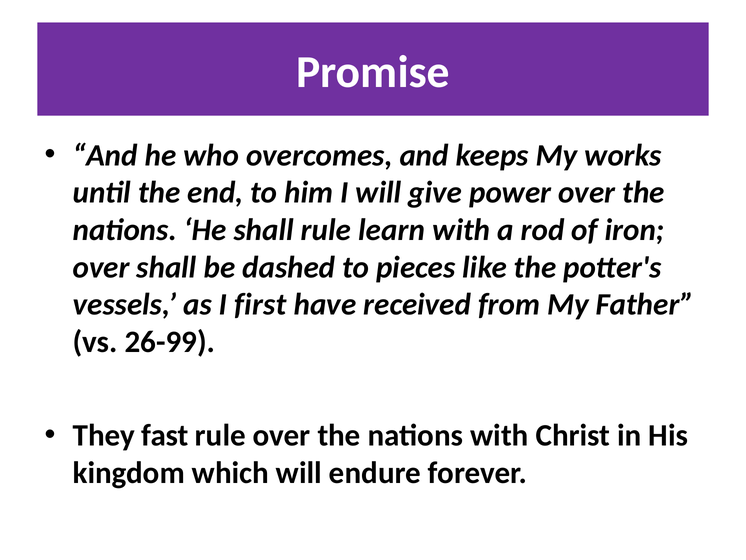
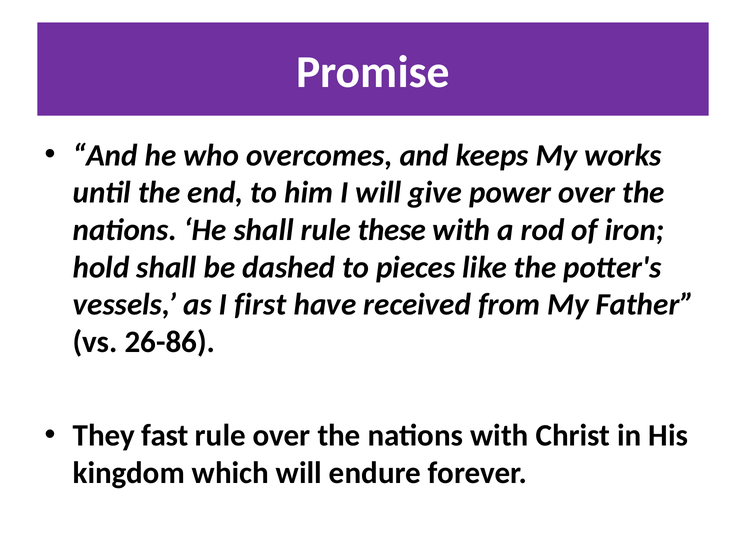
learn: learn -> these (392, 230)
over: over -> hold (101, 267)
26-99: 26-99 -> 26-86 (170, 342)
